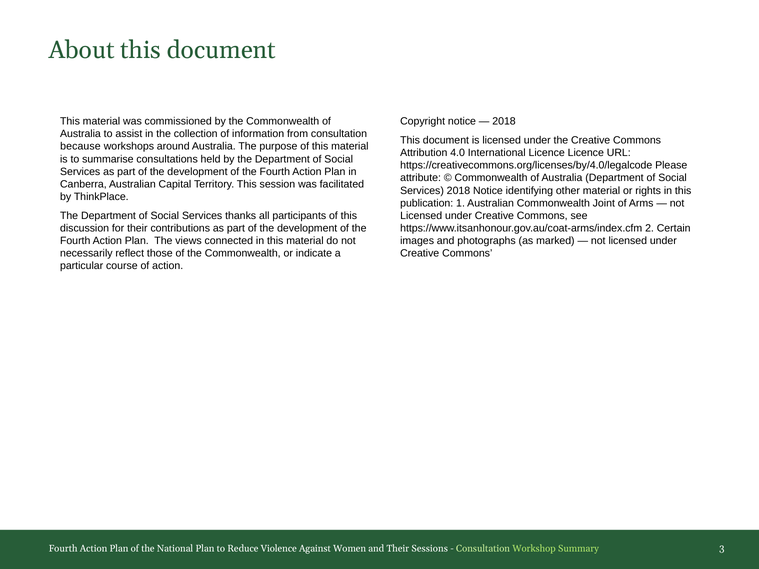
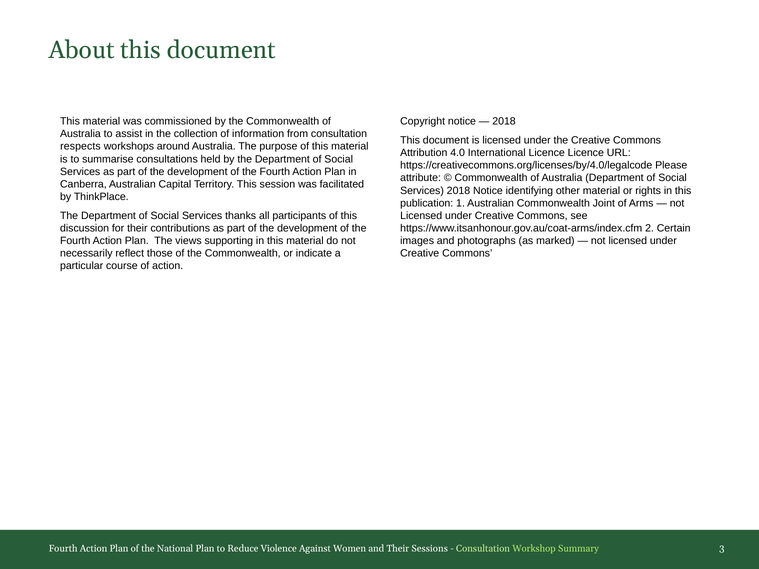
because: because -> respects (80, 147)
connected: connected -> supporting (229, 241)
